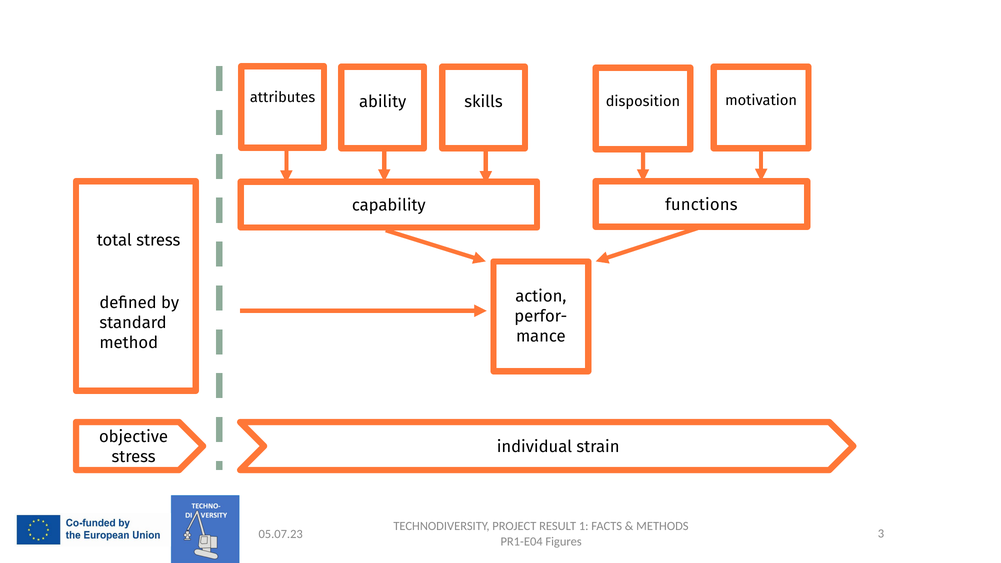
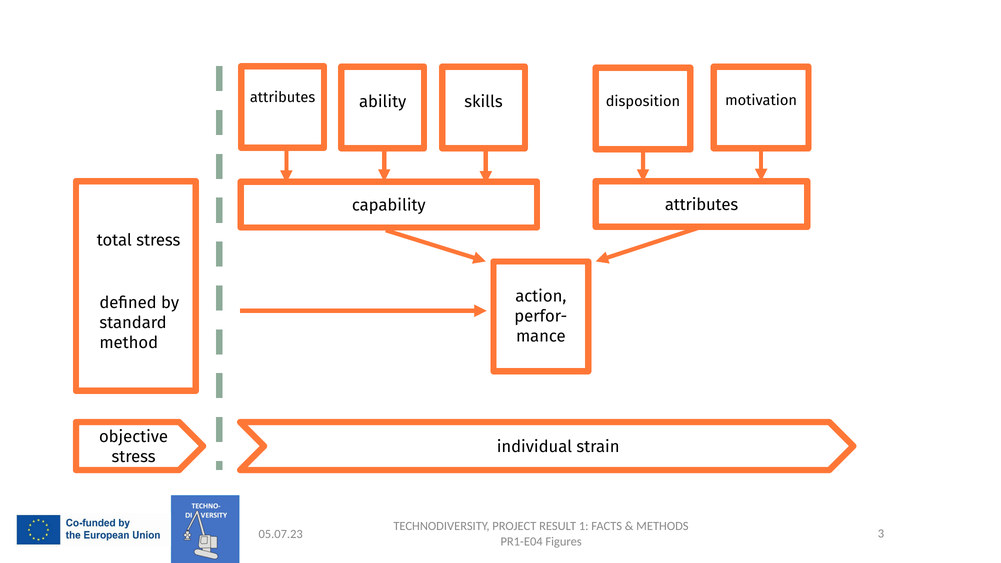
capability functions: functions -> attributes (702, 205)
